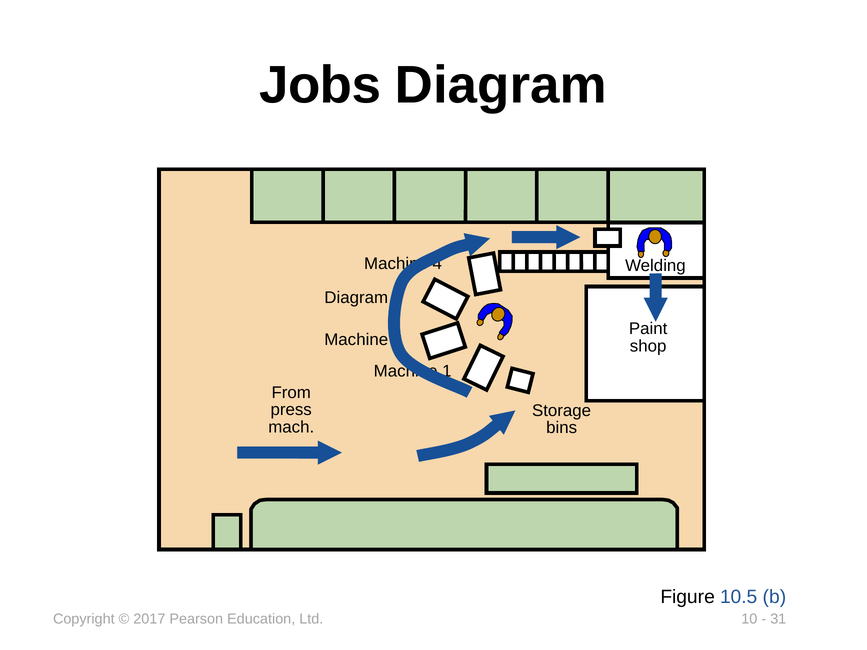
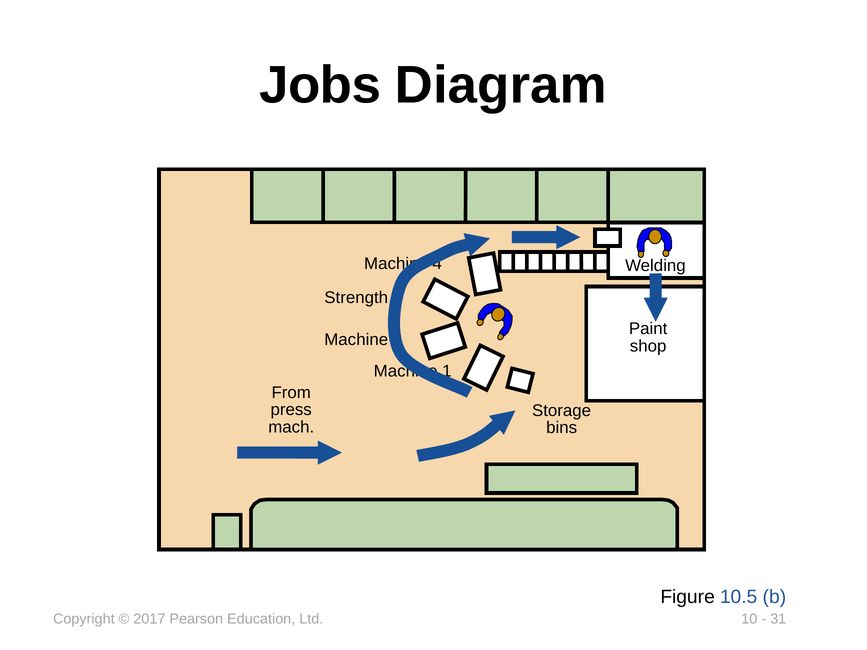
Diagram: Diagram -> Strength (356, 298)
